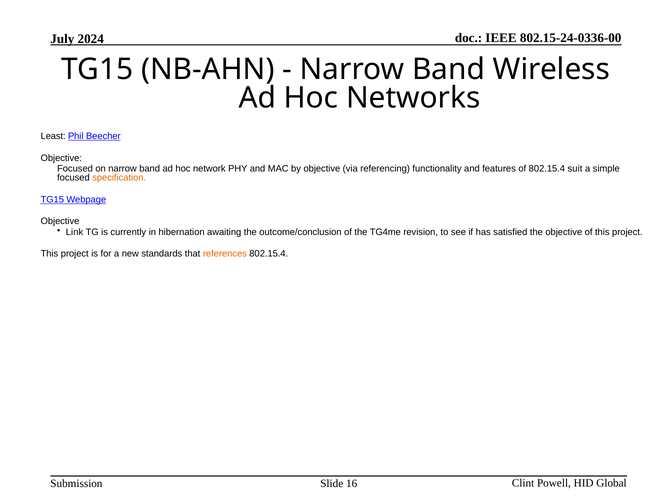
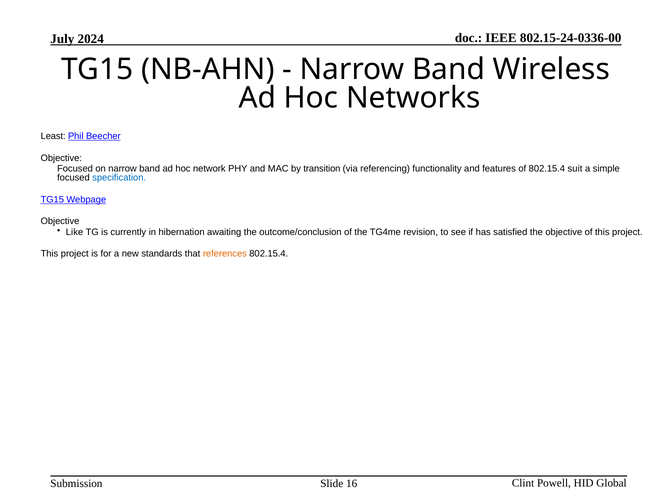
by objective: objective -> transition (322, 169)
specification colour: orange -> blue (119, 178)
Link: Link -> Like (75, 232)
